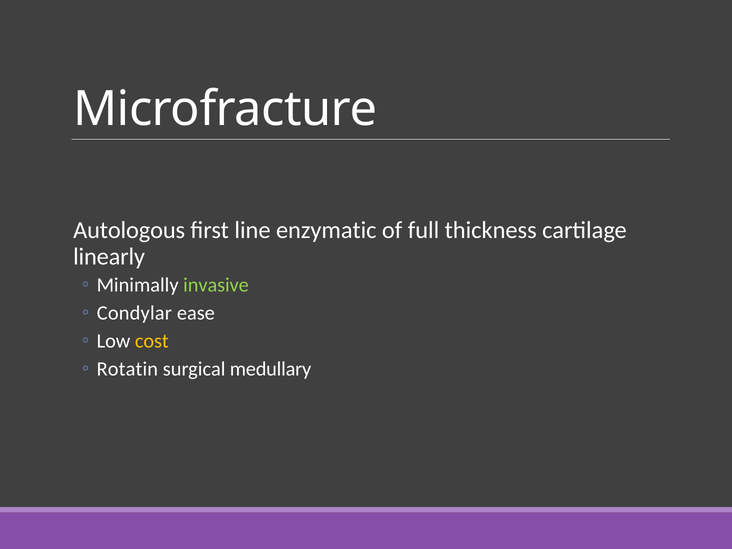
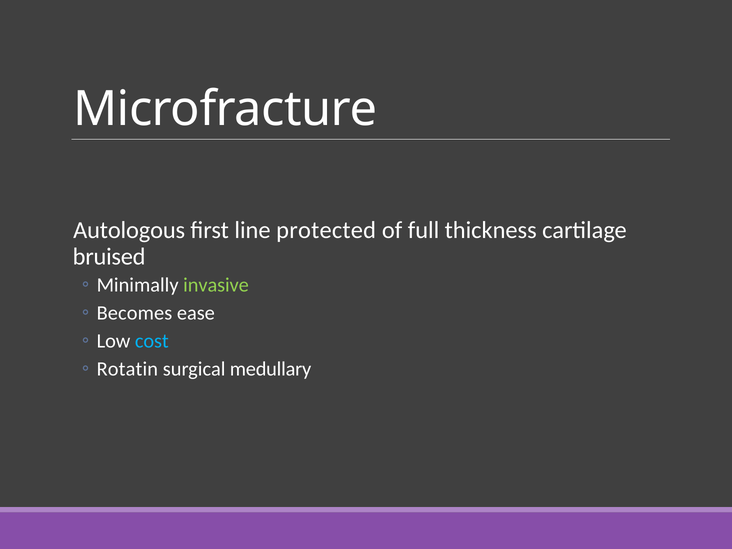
enzymatic: enzymatic -> protected (326, 230)
linearly: linearly -> bruised (109, 257)
Condylar: Condylar -> Becomes (134, 313)
cost colour: yellow -> light blue (152, 341)
